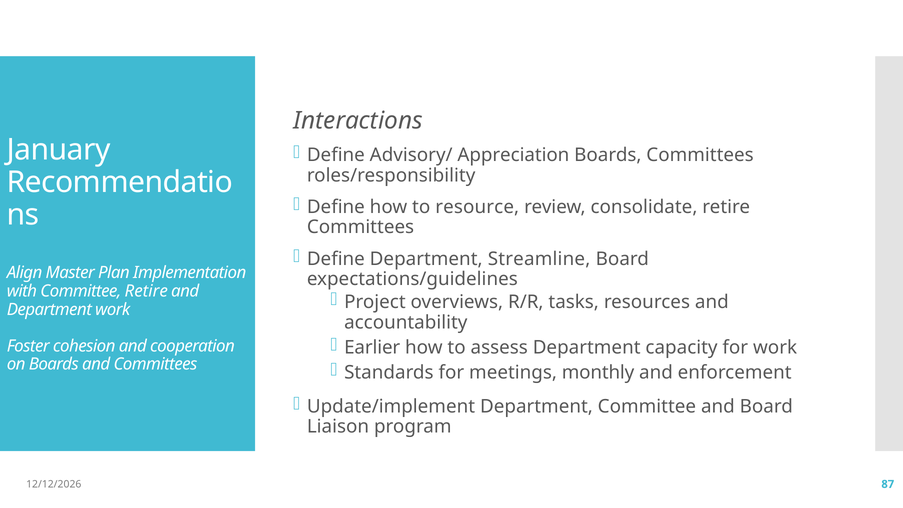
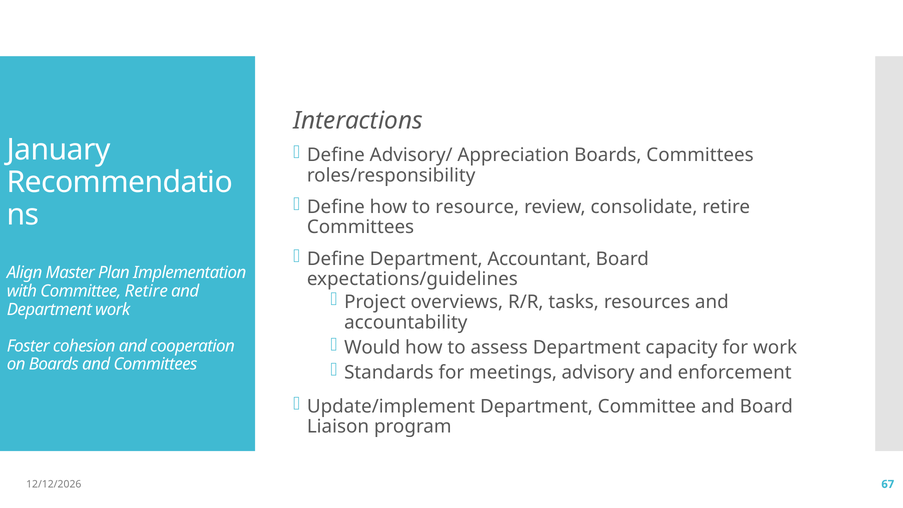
Streamline: Streamline -> Accountant (539, 259)
Earlier: Earlier -> Would (372, 347)
monthly: monthly -> advisory (598, 372)
87: 87 -> 67 (888, 484)
